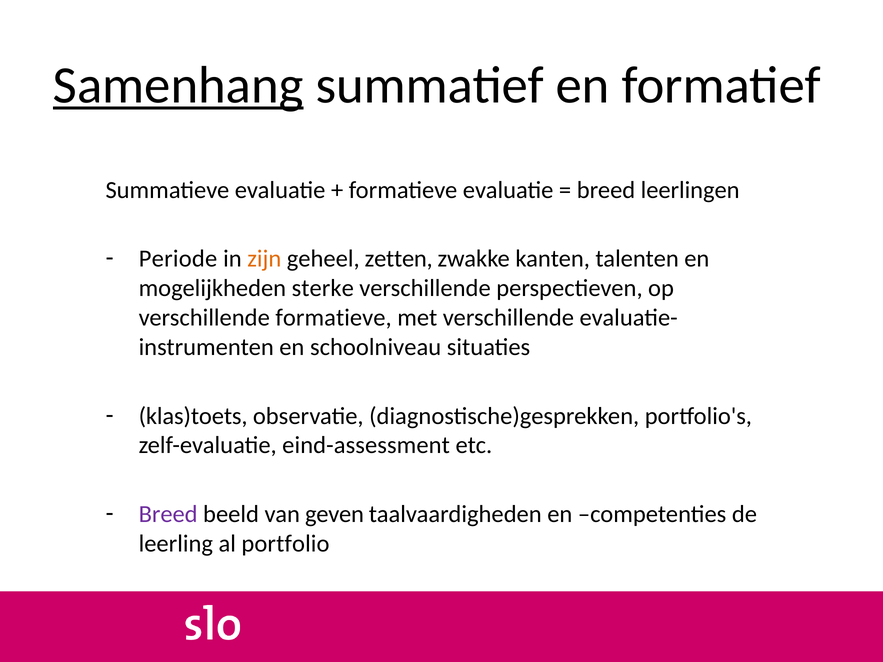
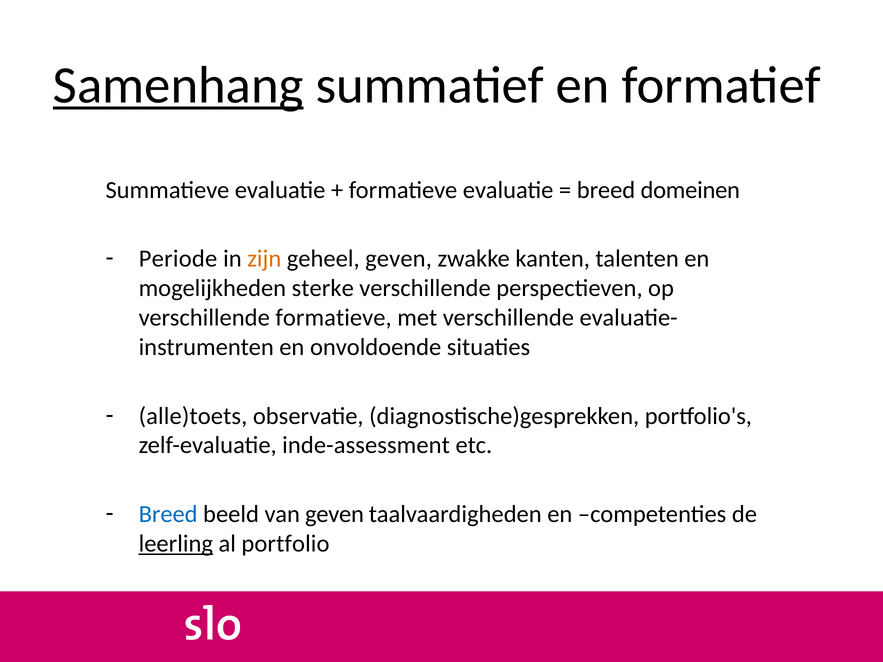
leerlingen: leerlingen -> domeinen (690, 190)
geheel zetten: zetten -> geven (399, 259)
schoolniveau: schoolniveau -> onvoldoende (376, 347)
klas)toets: klas)toets -> alle)toets (193, 416)
eind-assessment: eind-assessment -> inde-assessment (366, 446)
Breed colour: purple -> blue (168, 514)
leerling underline: none -> present (176, 544)
